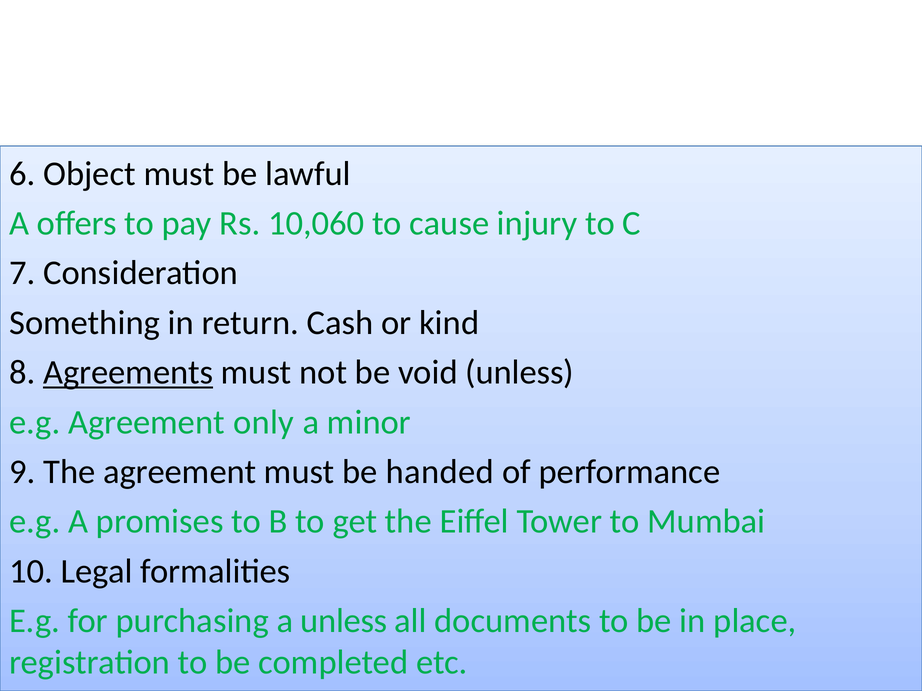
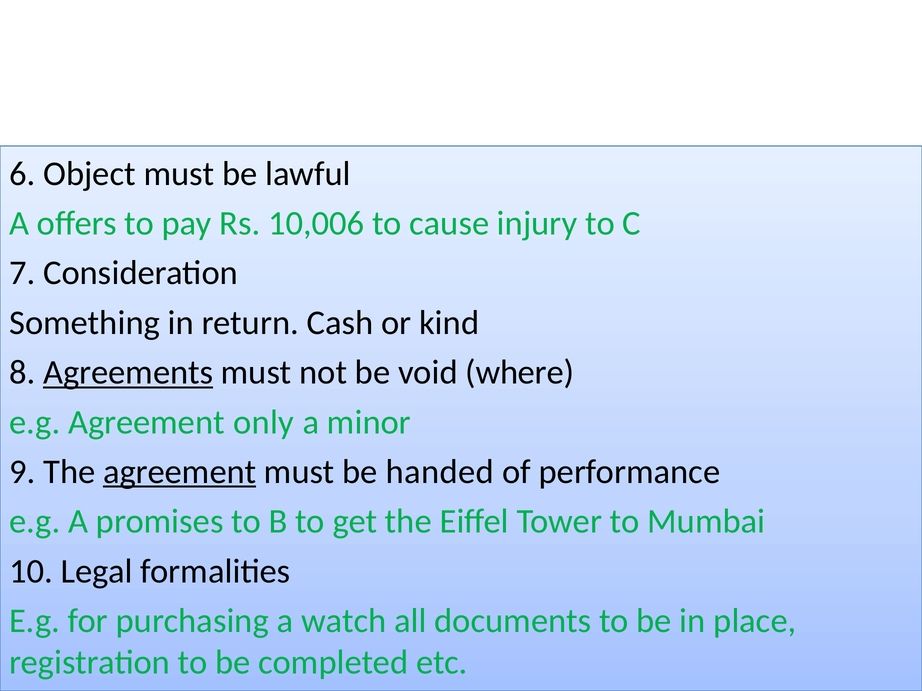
10,060: 10,060 -> 10,006 (316, 224)
void unless: unless -> where (520, 373)
agreement underline: none -> present (180, 472)
a unless: unless -> watch (344, 621)
